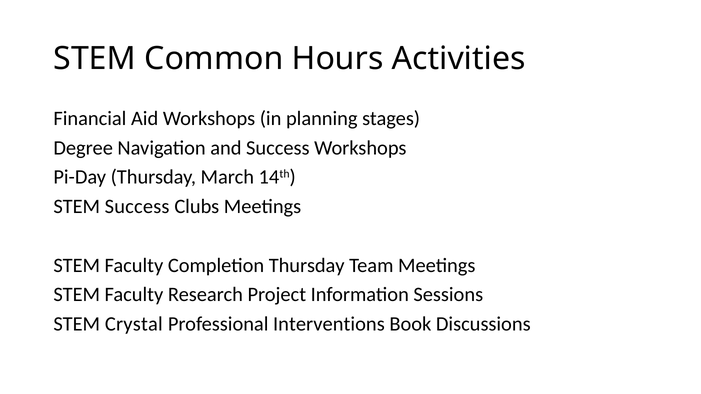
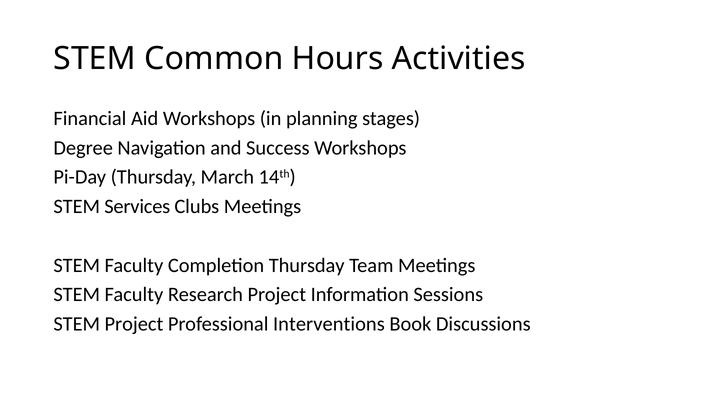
STEM Success: Success -> Services (137, 207)
STEM Crystal: Crystal -> Project (134, 324)
